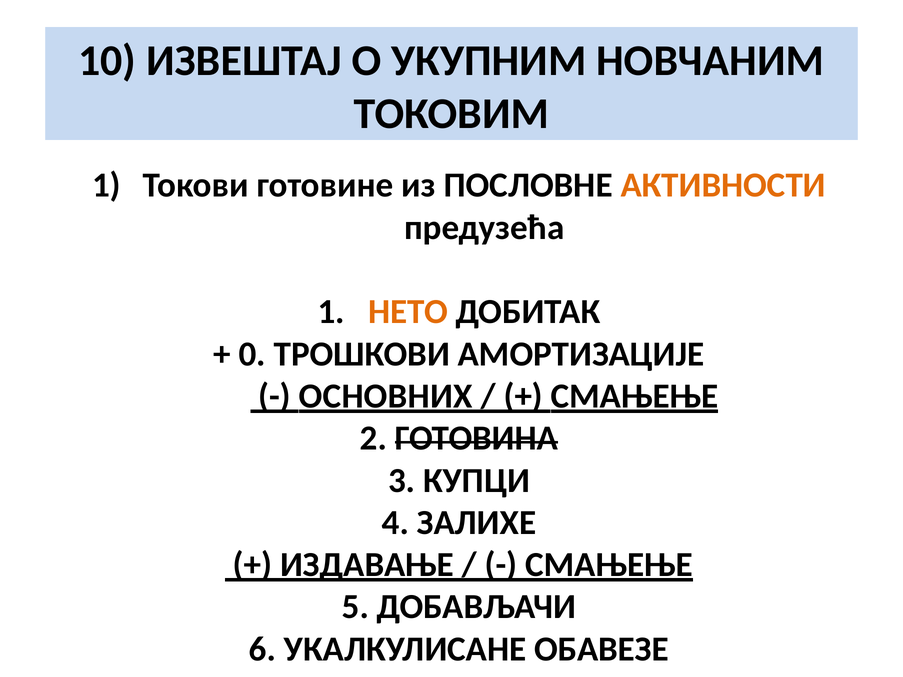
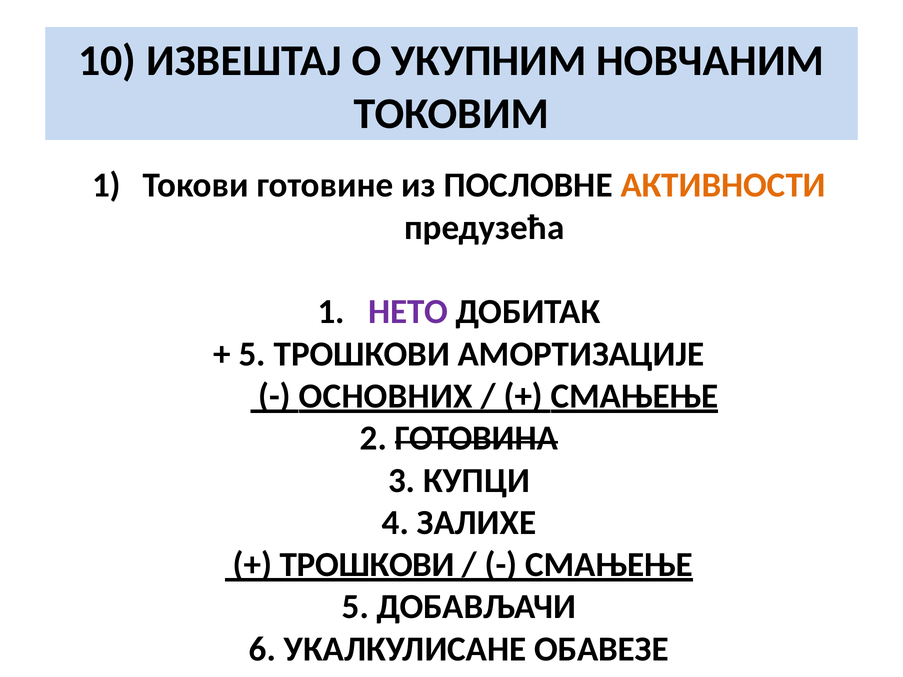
НЕТО colour: orange -> purple (408, 312)
0: 0 -> 5 (252, 354)
ИЗДАВАЊЕ: ИЗДАВАЊЕ -> ТРОШКОВИ (367, 565)
